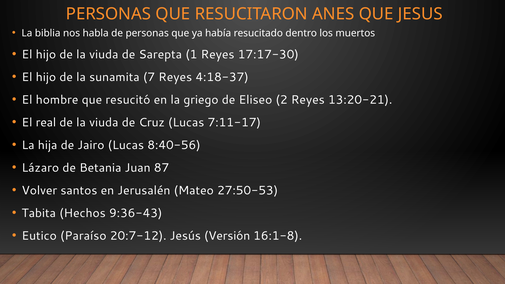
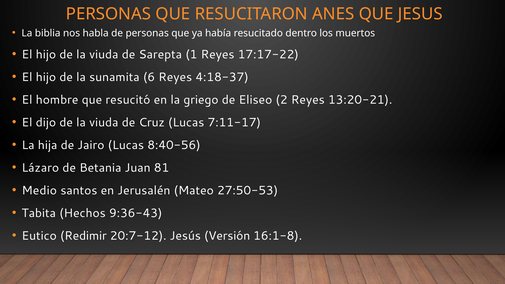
17:17-30: 17:17-30 -> 17:17-22 (268, 55)
7: 7 -> 6 (149, 77)
real: real -> dijo (46, 123)
87: 87 -> 81 (162, 168)
Volver: Volver -> Medio (39, 191)
Paraíso: Paraíso -> Redimir (83, 236)
